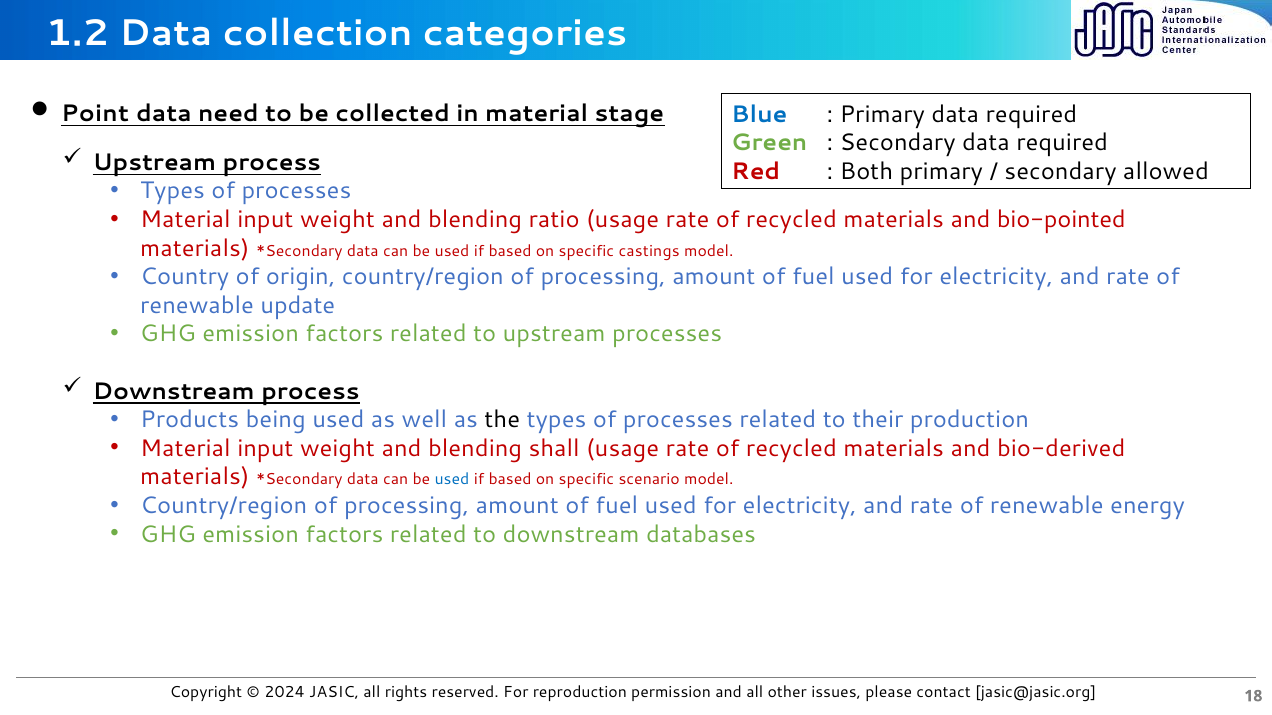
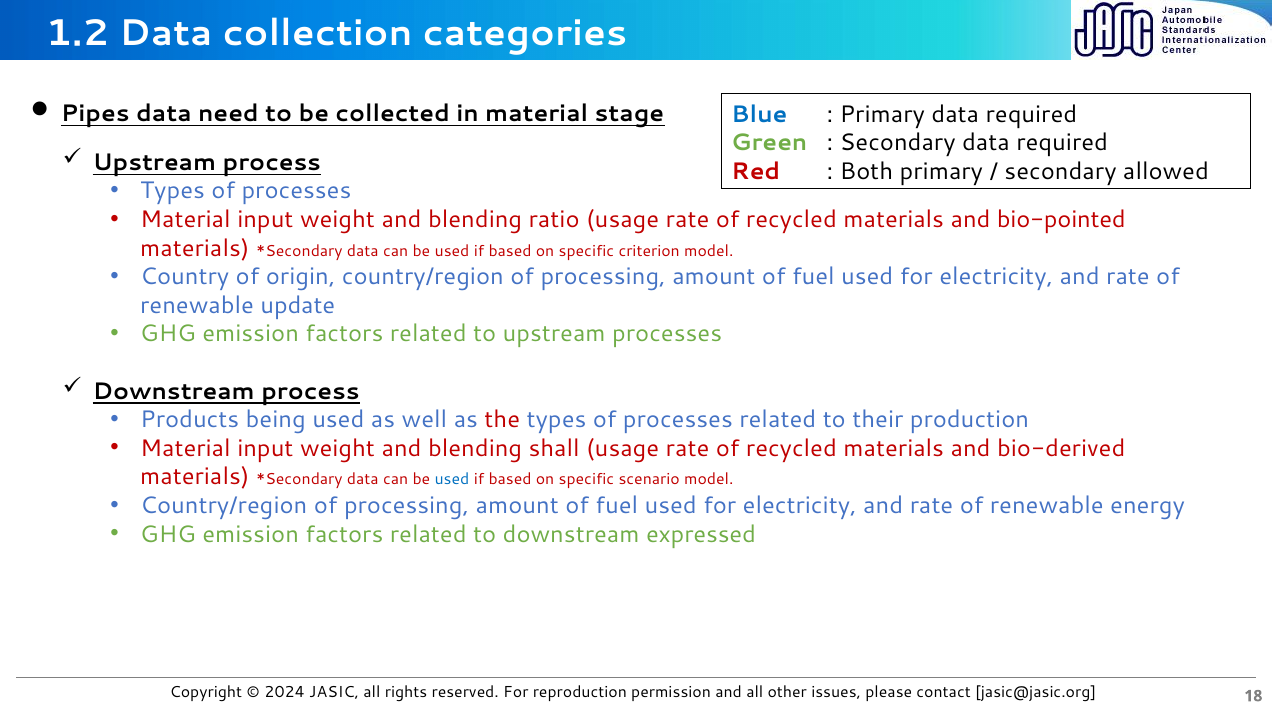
Point: Point -> Pipes (95, 113)
castings: castings -> criterion (649, 251)
the colour: black -> red (502, 420)
databases: databases -> expressed (701, 535)
